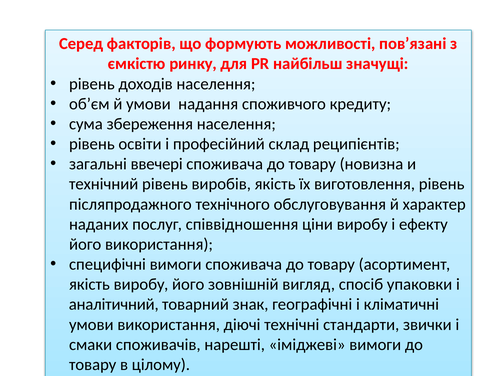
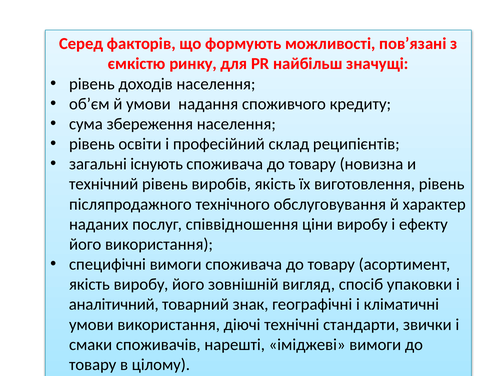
ввечері: ввечері -> існують (157, 164)
